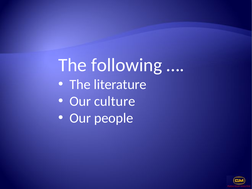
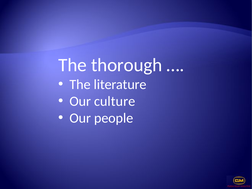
following: following -> thorough (127, 65)
